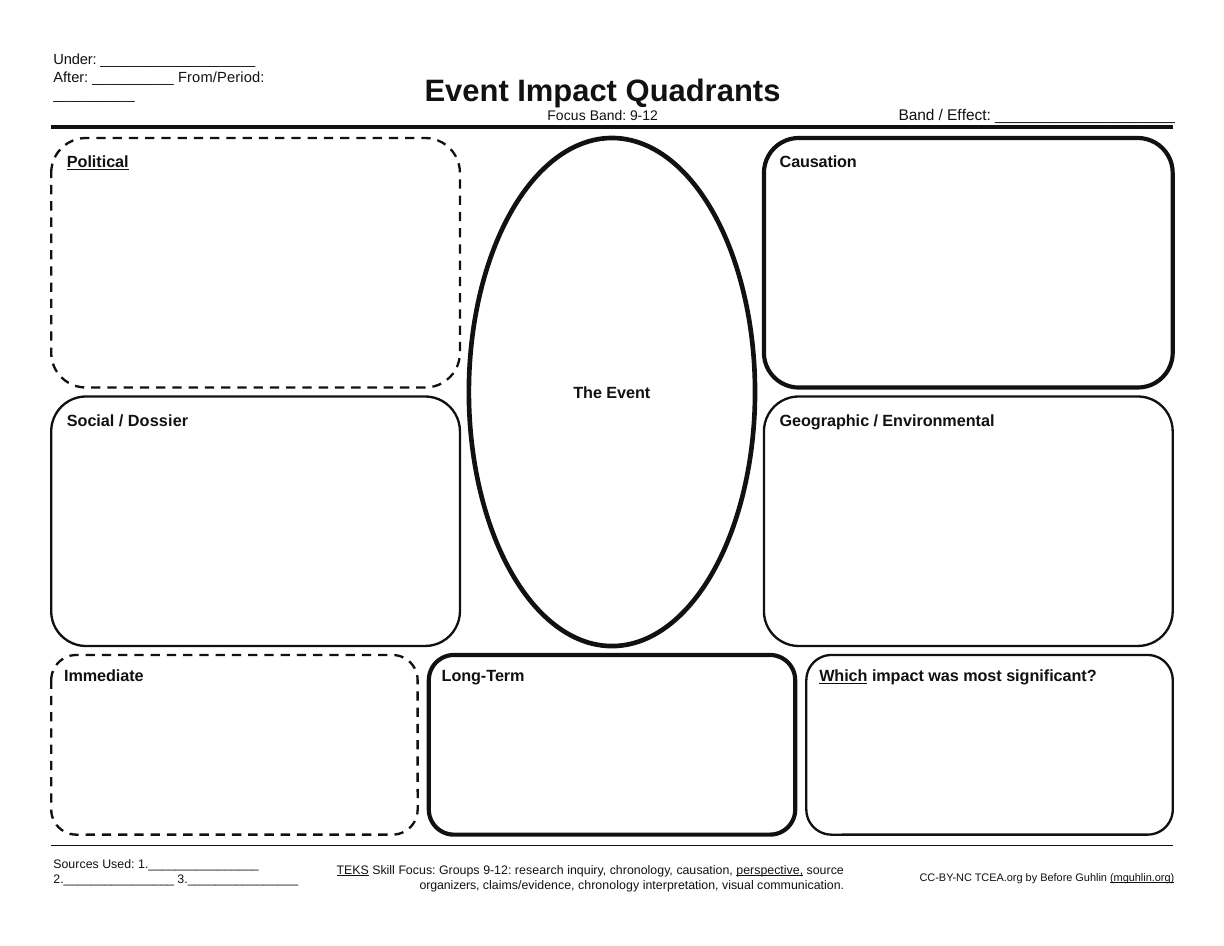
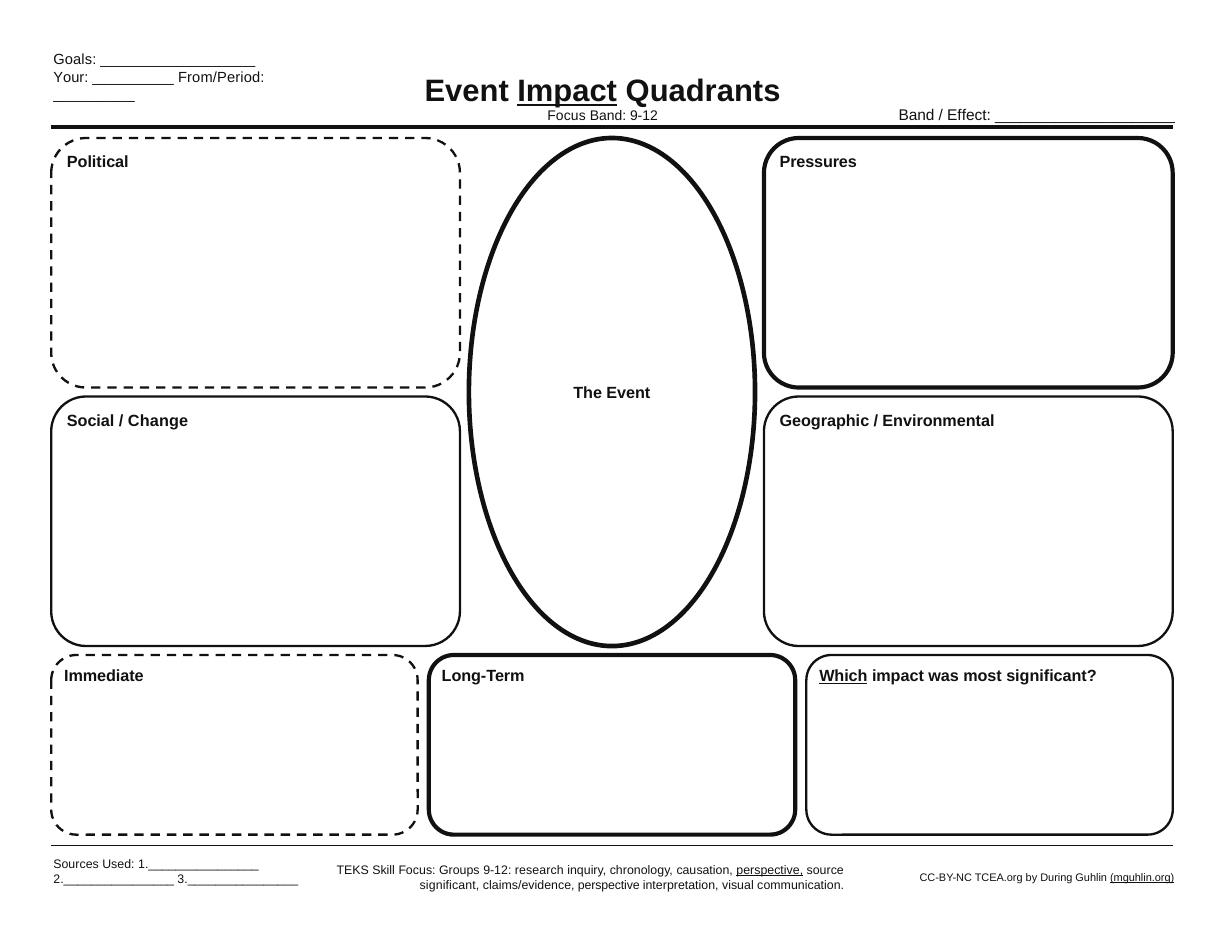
Under: Under -> Goals (75, 60)
After: After -> Your (71, 77)
Impact underline: none -> present (567, 91)
Political underline: present -> none (98, 162)
Causation: Causation -> Pressures (818, 162)
Dossier: Dossier -> Change (158, 421)
TEKS underline: present -> none (353, 870)
Before: Before -> During (1056, 878)
organizers: organizers -> significant (450, 885)
claims/evidence chronology: chronology -> perspective (609, 885)
